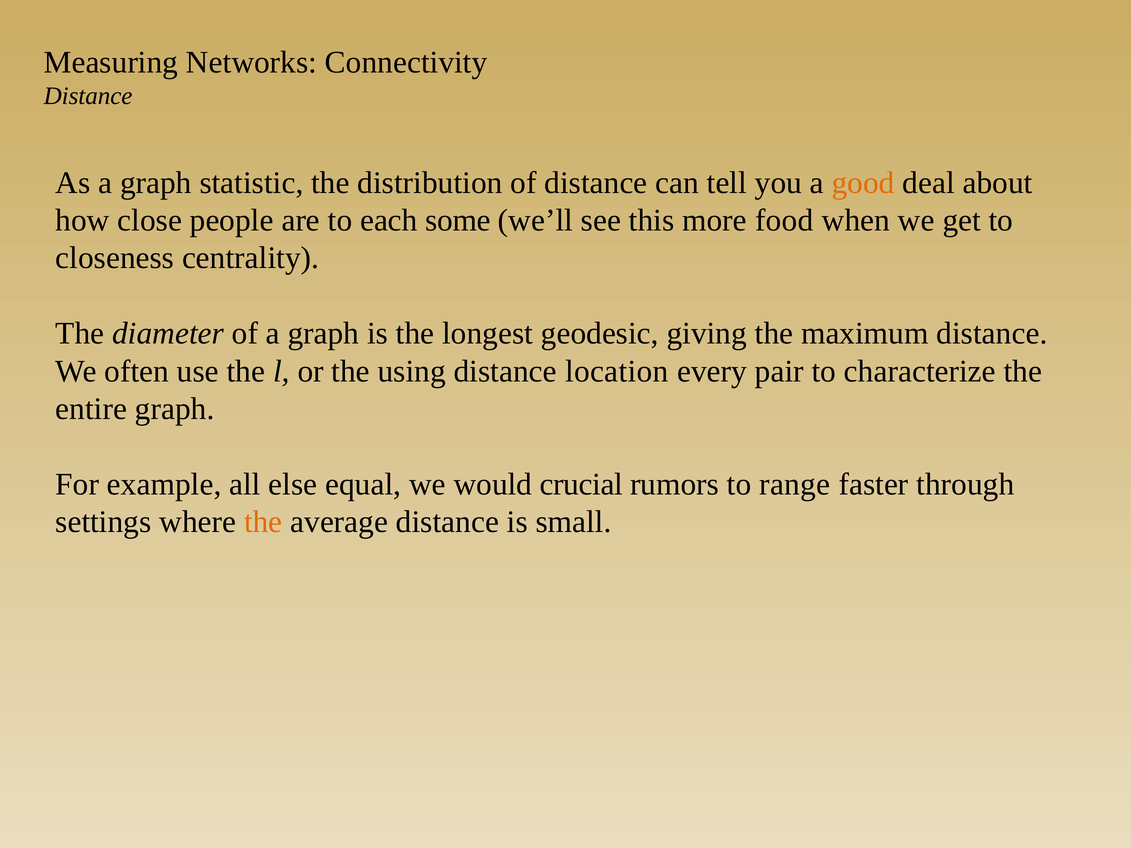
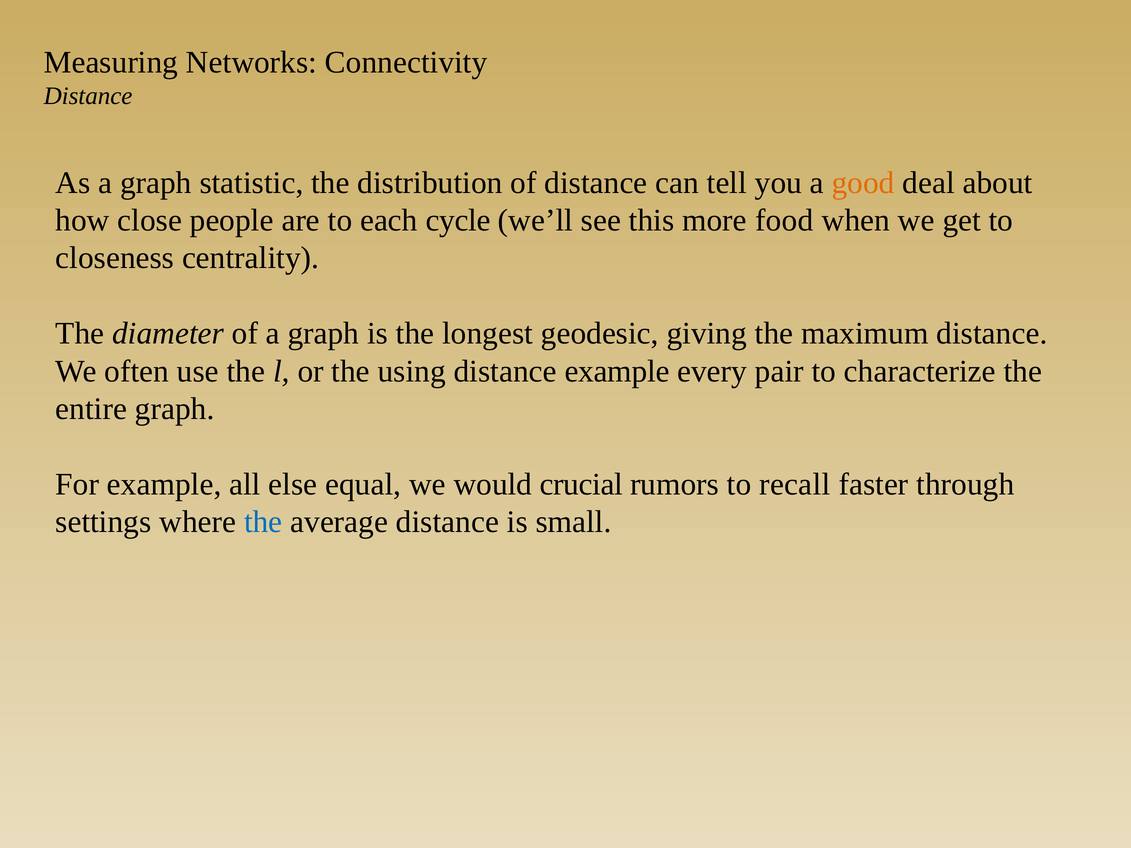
some: some -> cycle (458, 220)
distance location: location -> example (617, 371)
range: range -> recall (795, 484)
the colour: orange -> blue (263, 522)
